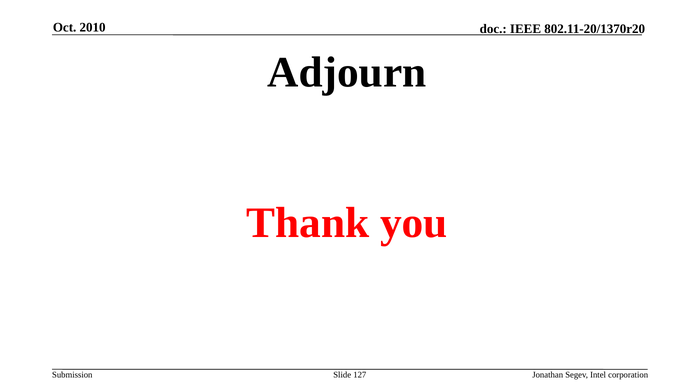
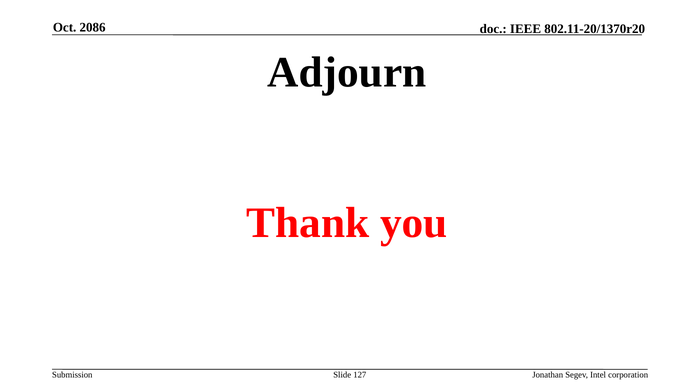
2010: 2010 -> 2086 (93, 28)
